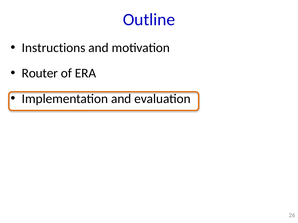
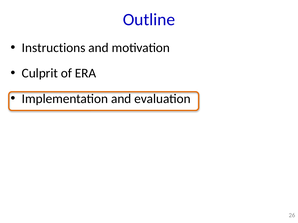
Router: Router -> Culprit (40, 73)
